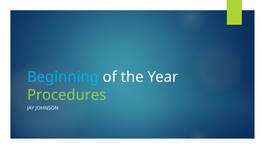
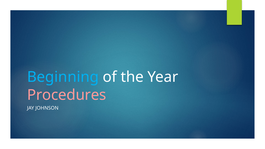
Procedures colour: light green -> pink (67, 95)
